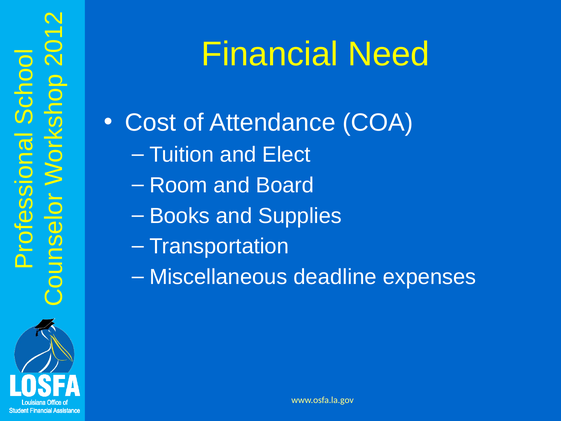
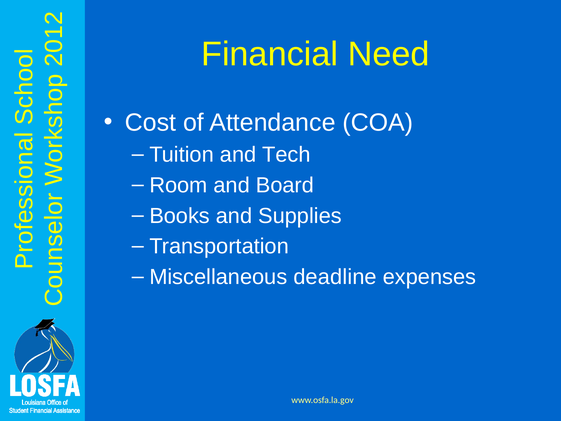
Elect: Elect -> Tech (286, 155)
